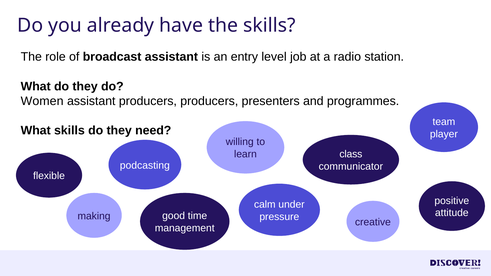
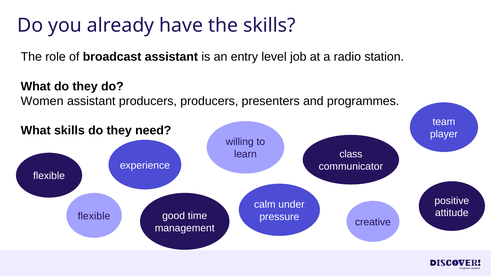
podcasting: podcasting -> experience (145, 165)
making: making -> flexible (94, 216)
